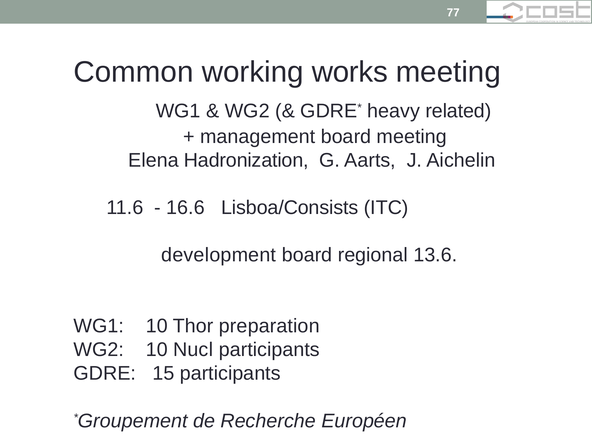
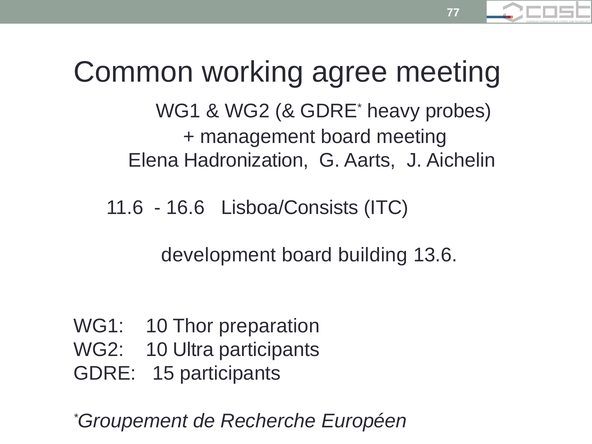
works: works -> agree (350, 72)
related: related -> probes (458, 111)
regional: regional -> building (373, 255)
Nucl: Nucl -> Ultra (193, 350)
